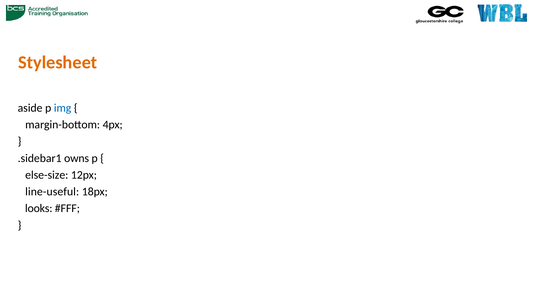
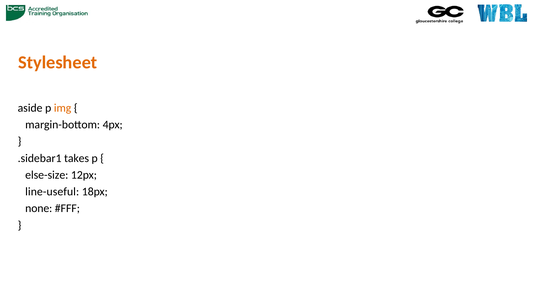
img colour: blue -> orange (63, 108)
owns: owns -> takes (77, 158)
looks: looks -> none (39, 209)
